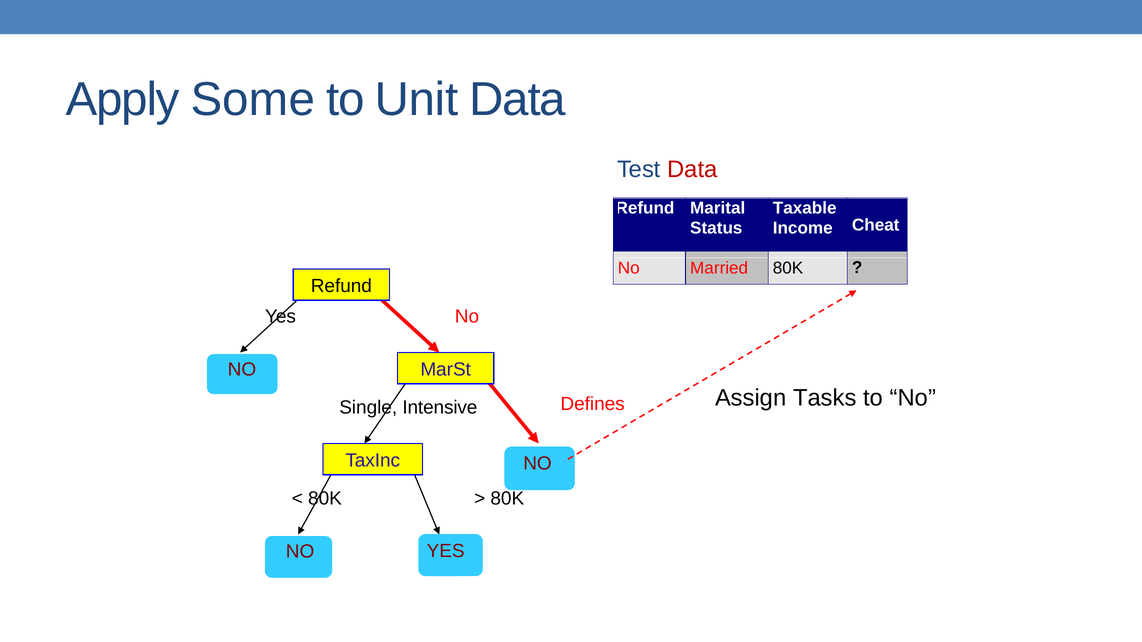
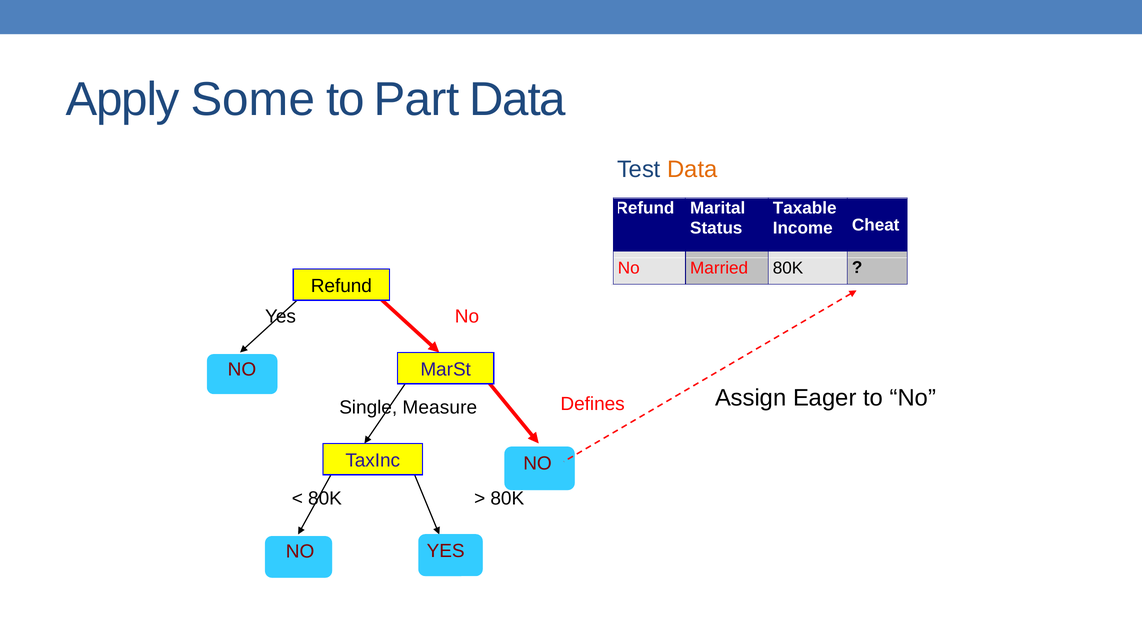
Unit: Unit -> Part (417, 100)
Data colour: red -> orange (692, 170)
Tasks: Tasks -> Eager (825, 398)
Intensive: Intensive -> Measure (440, 408)
